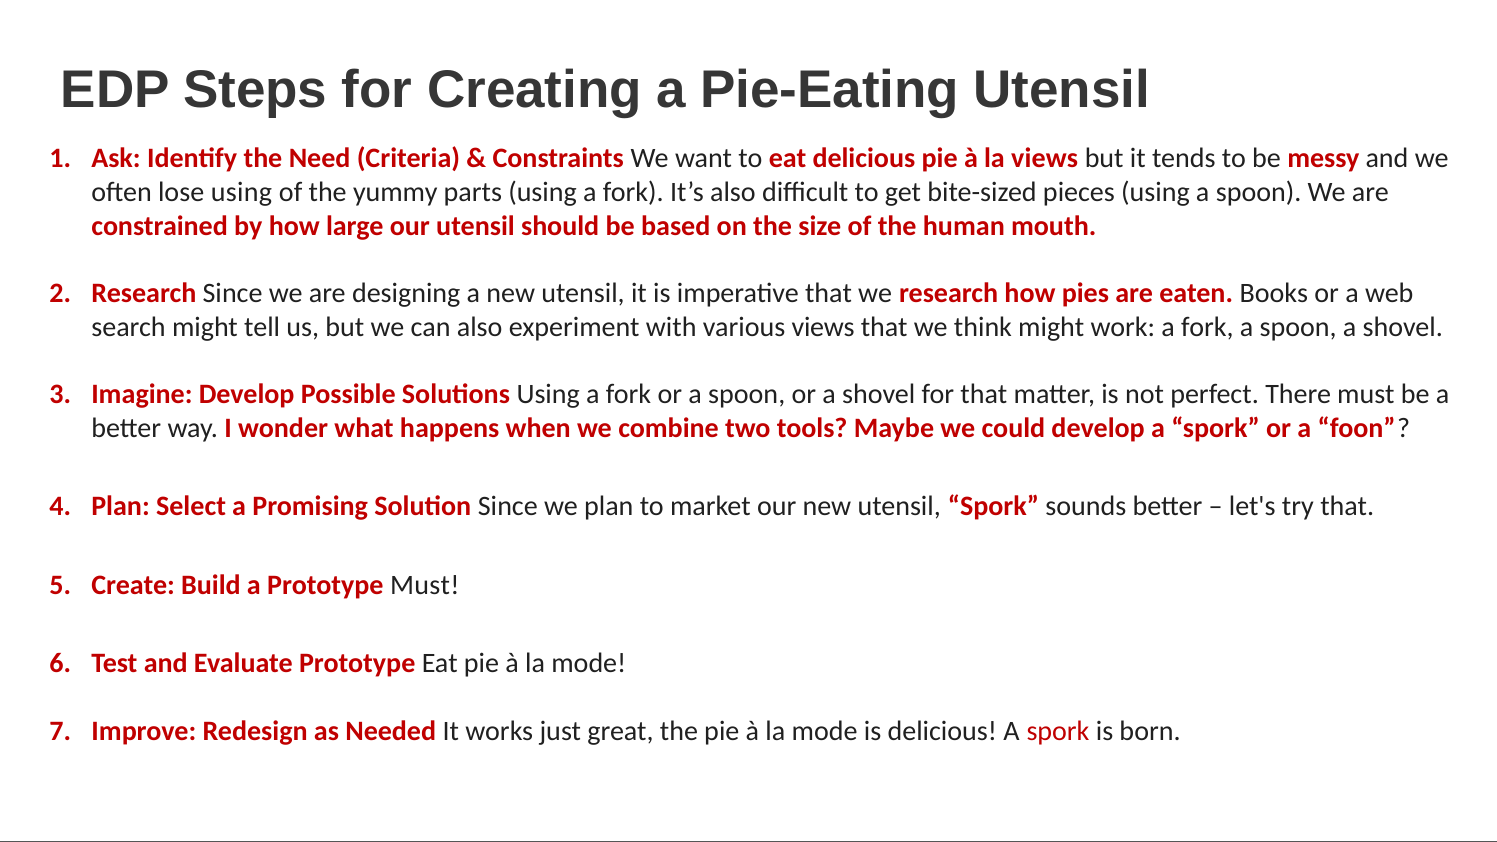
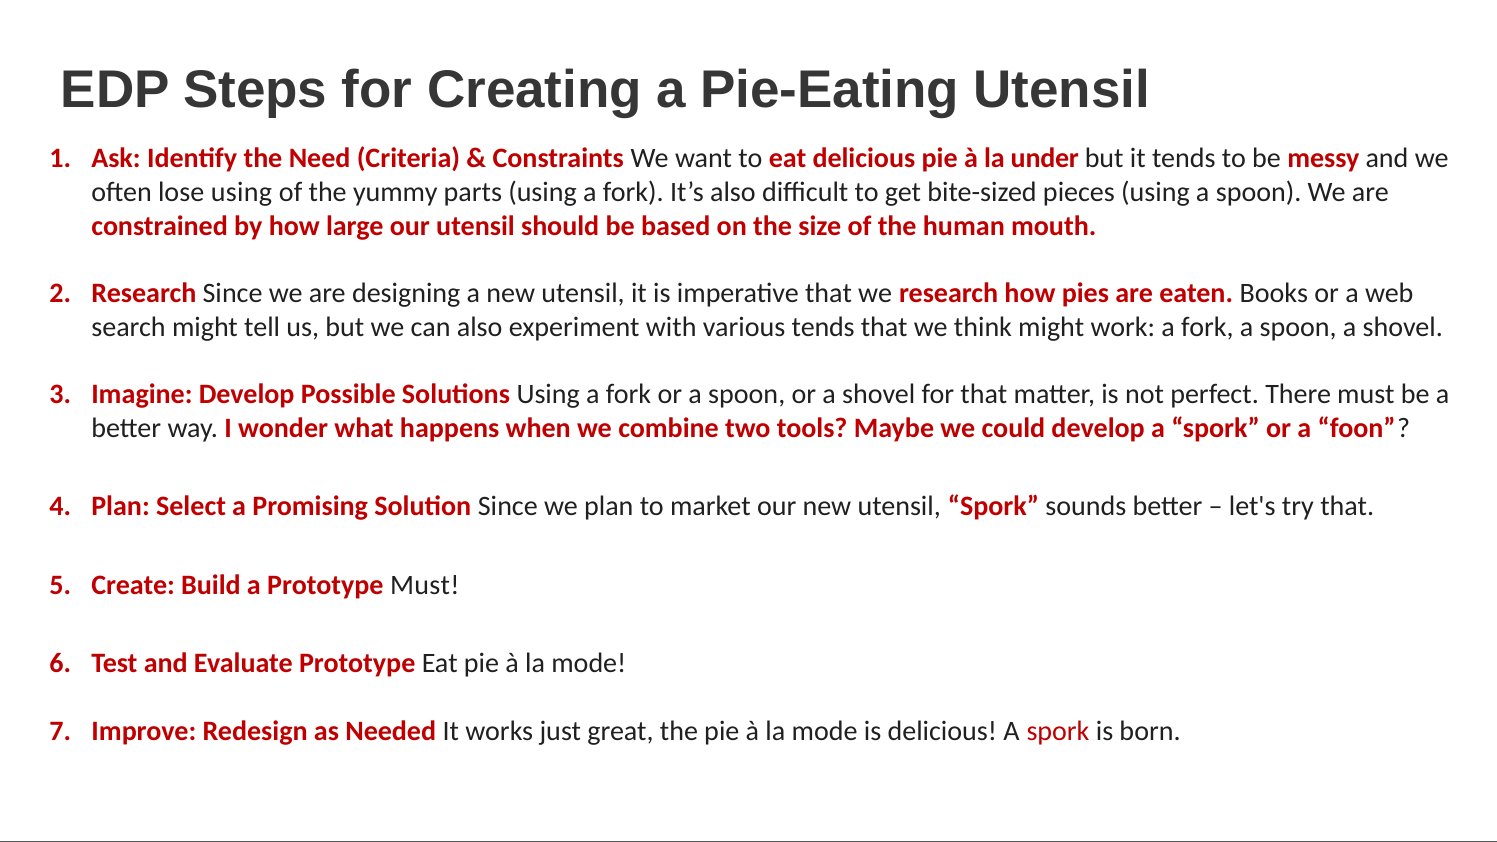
la views: views -> under (1045, 159)
various views: views -> tends (823, 327)
